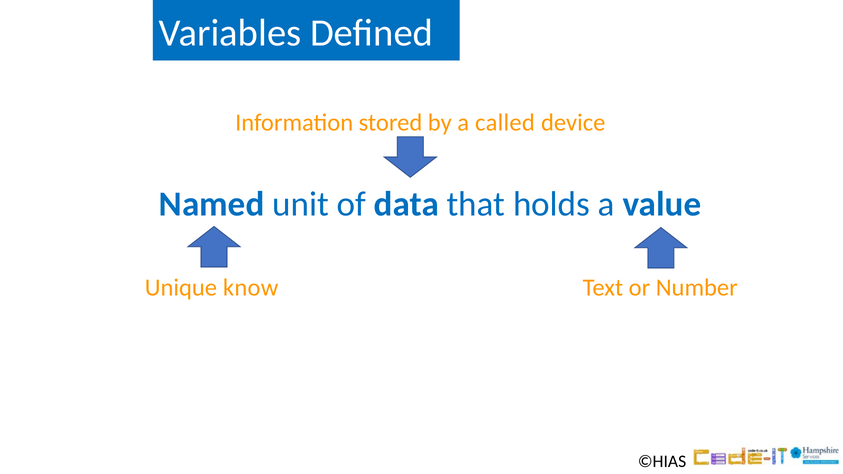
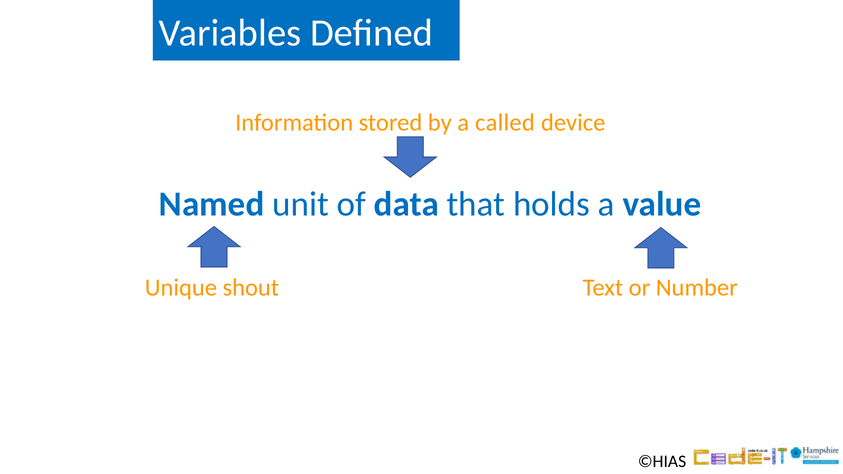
know: know -> shout (251, 288)
